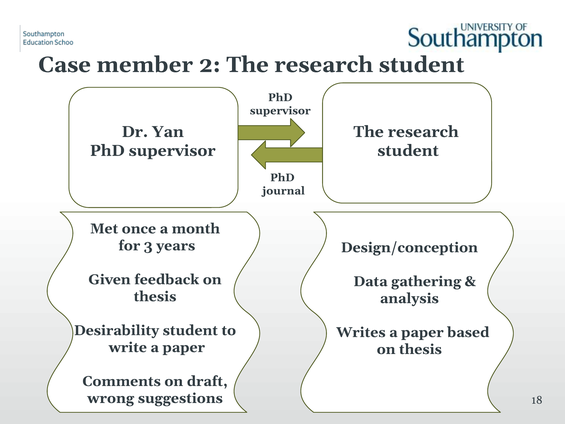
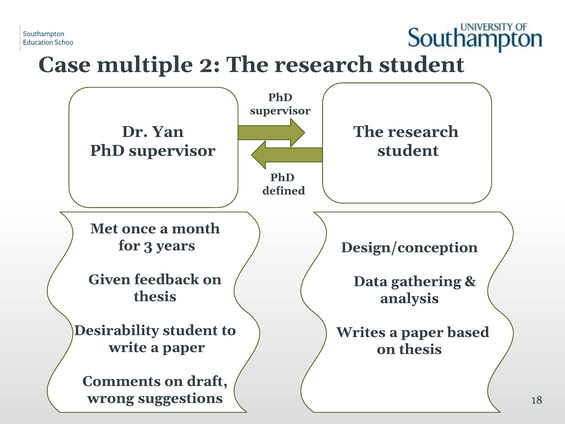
member: member -> multiple (145, 65)
journal: journal -> defined (284, 191)
